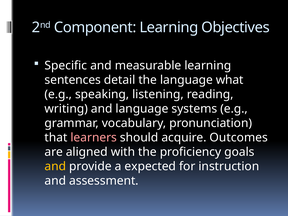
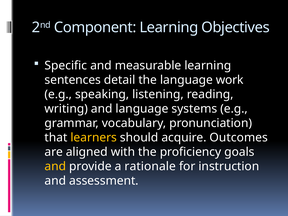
what: what -> work (230, 80)
learners colour: pink -> yellow (94, 138)
expected: expected -> rationale (150, 166)
